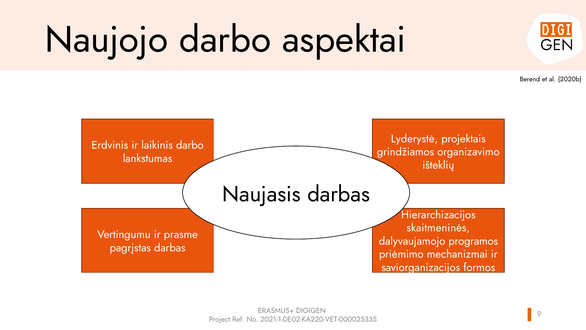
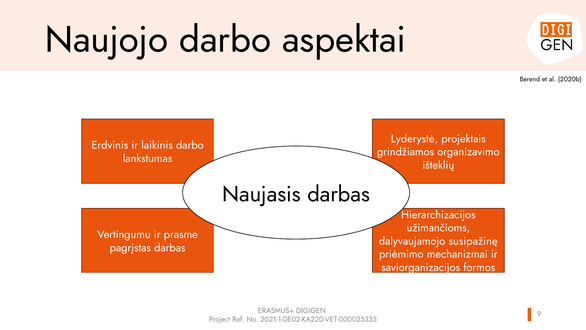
skaitmeninės: skaitmeninės -> užimančioms (438, 228)
programos: programos -> susipažinę (473, 241)
